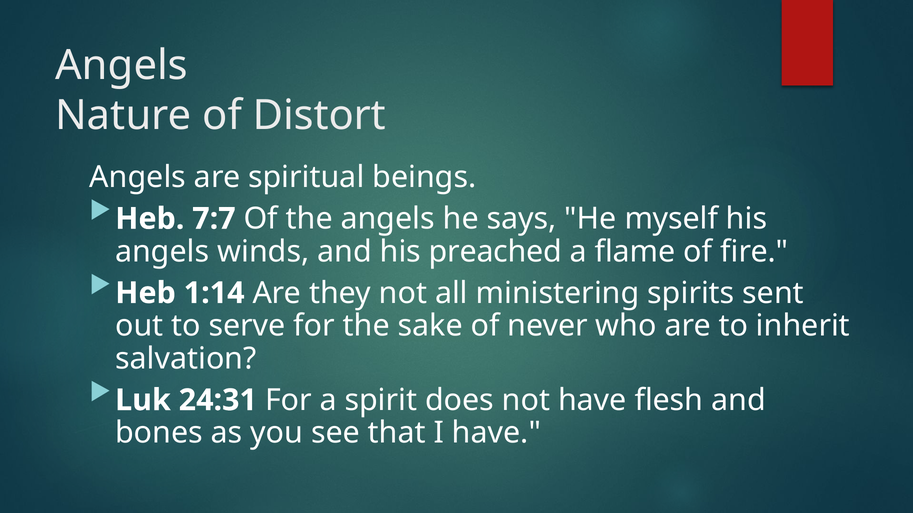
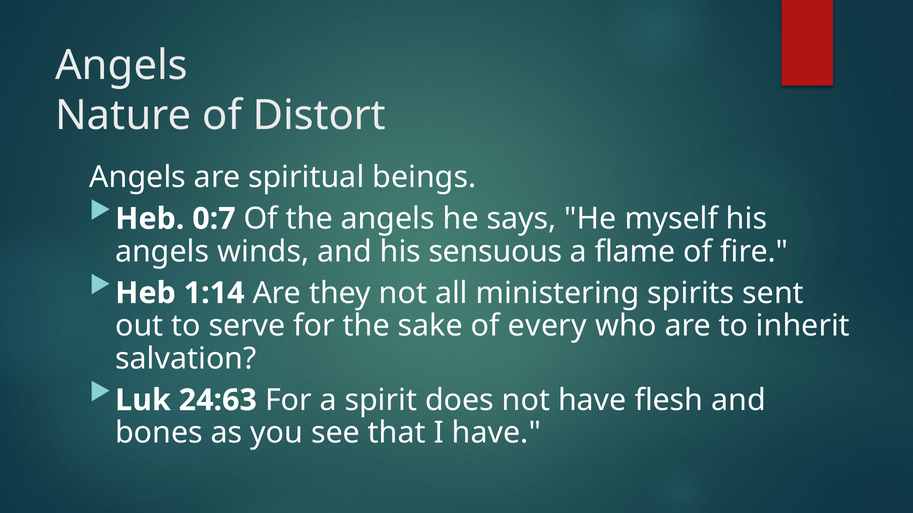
7:7: 7:7 -> 0:7 (214, 219)
preached: preached -> sensuous (495, 252)
never: never -> every (547, 326)
24:31: 24:31 -> 24:63 (218, 401)
